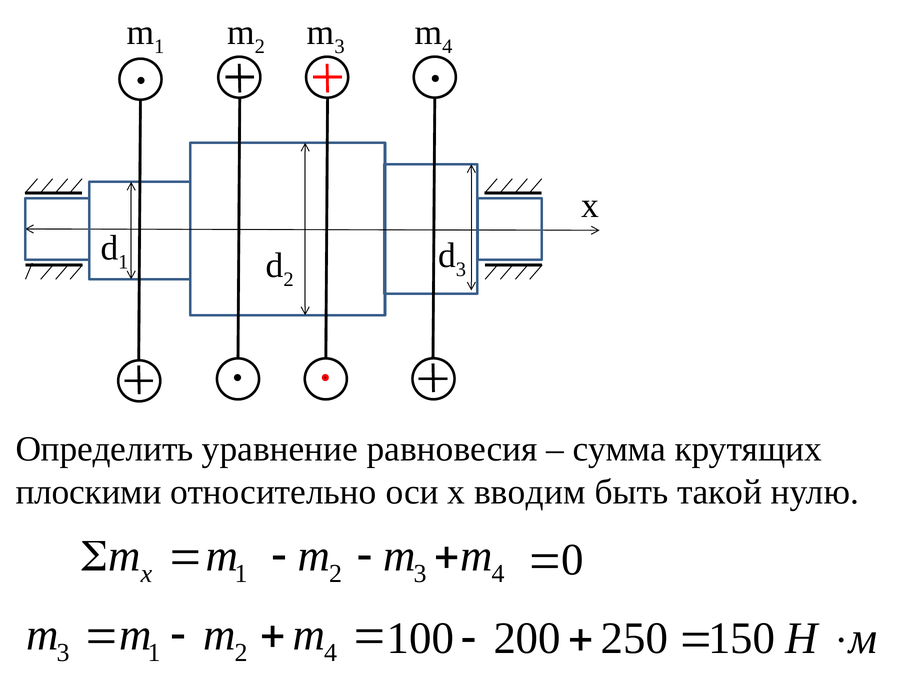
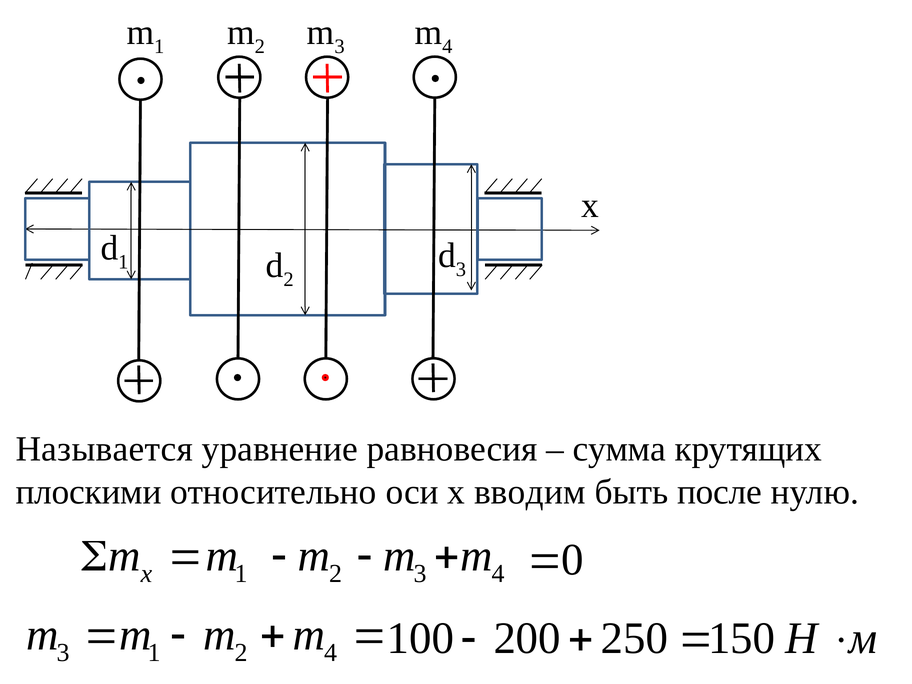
Определить: Определить -> Называется (104, 449)
такой: такой -> после (720, 492)
